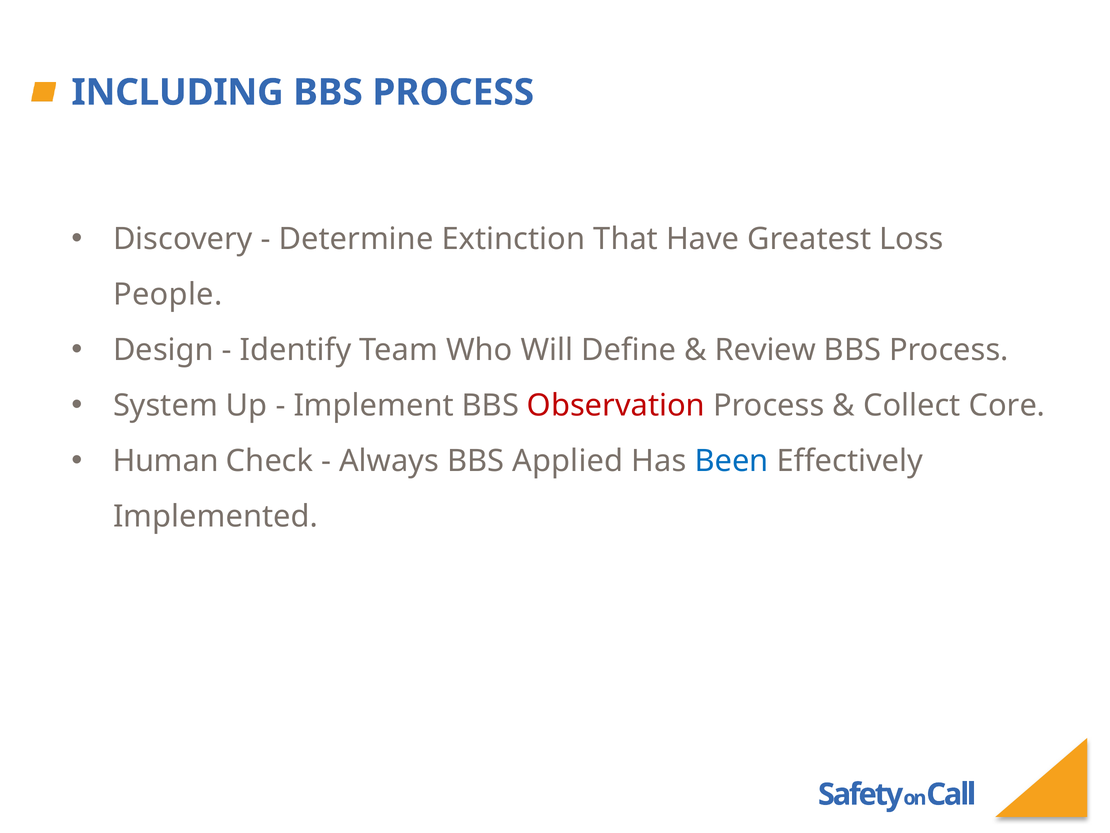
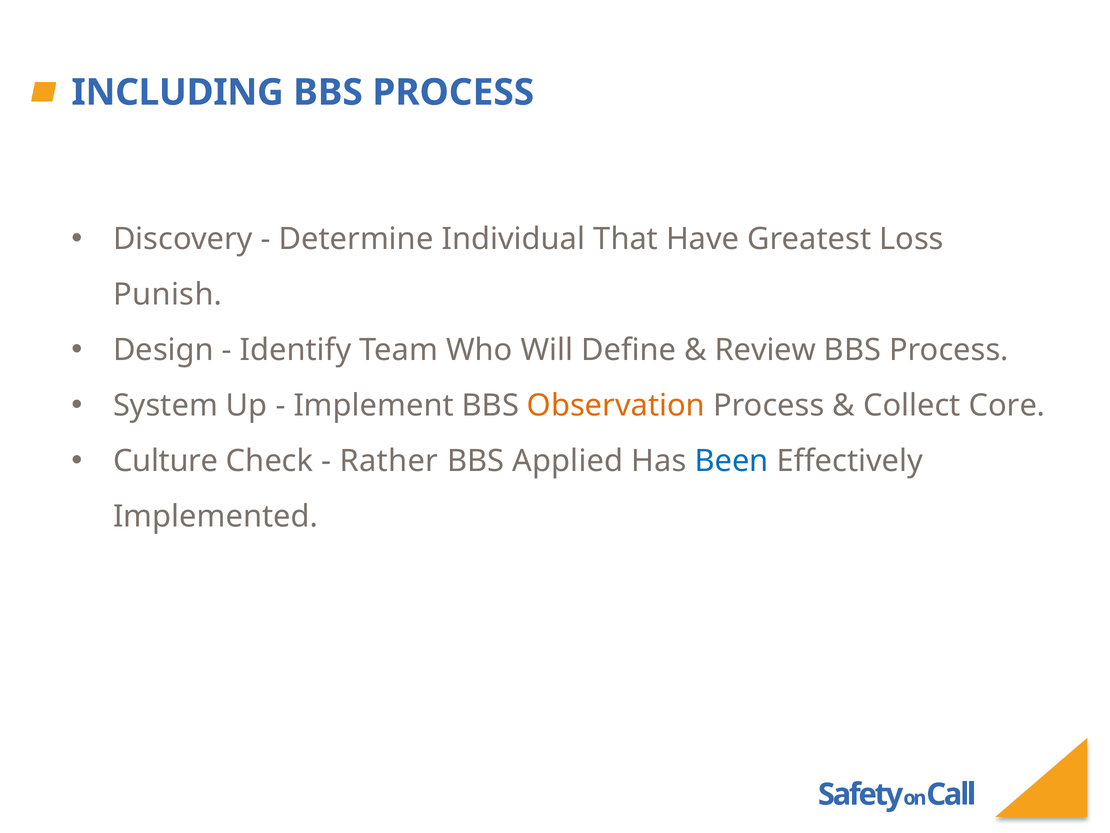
Extinction: Extinction -> Individual (513, 239)
People: People -> Punish (168, 294)
Observation colour: red -> orange (616, 405)
Human: Human -> Culture (166, 461)
Always: Always -> Rather (389, 461)
